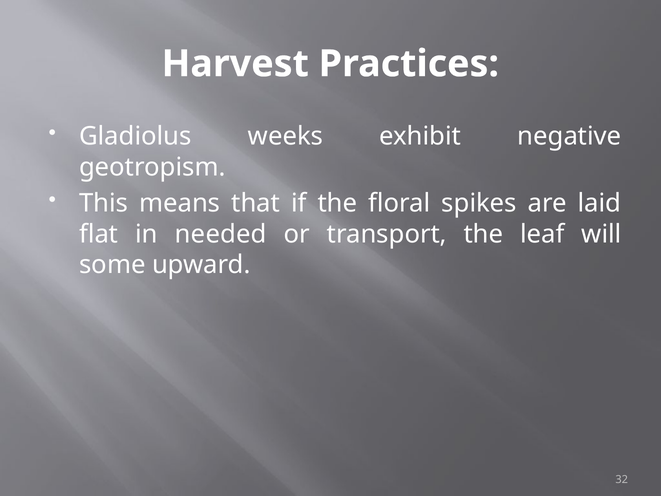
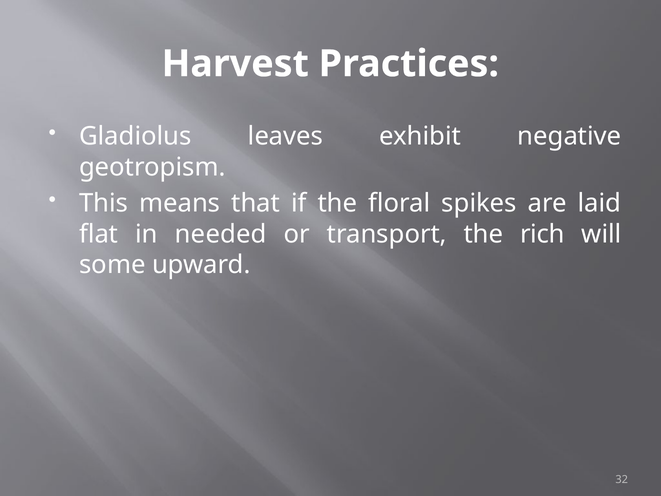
weeks: weeks -> leaves (286, 136)
leaf: leaf -> rich (542, 234)
